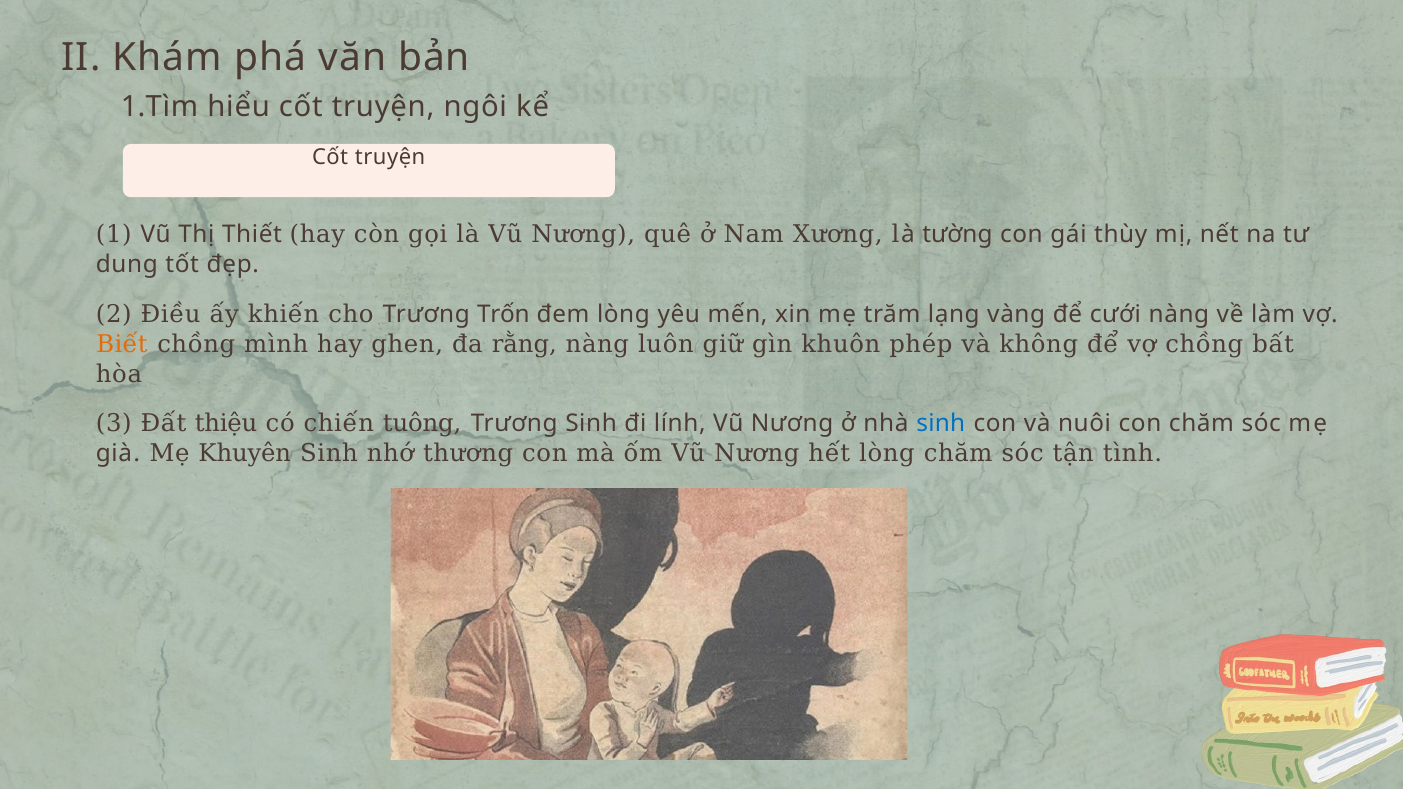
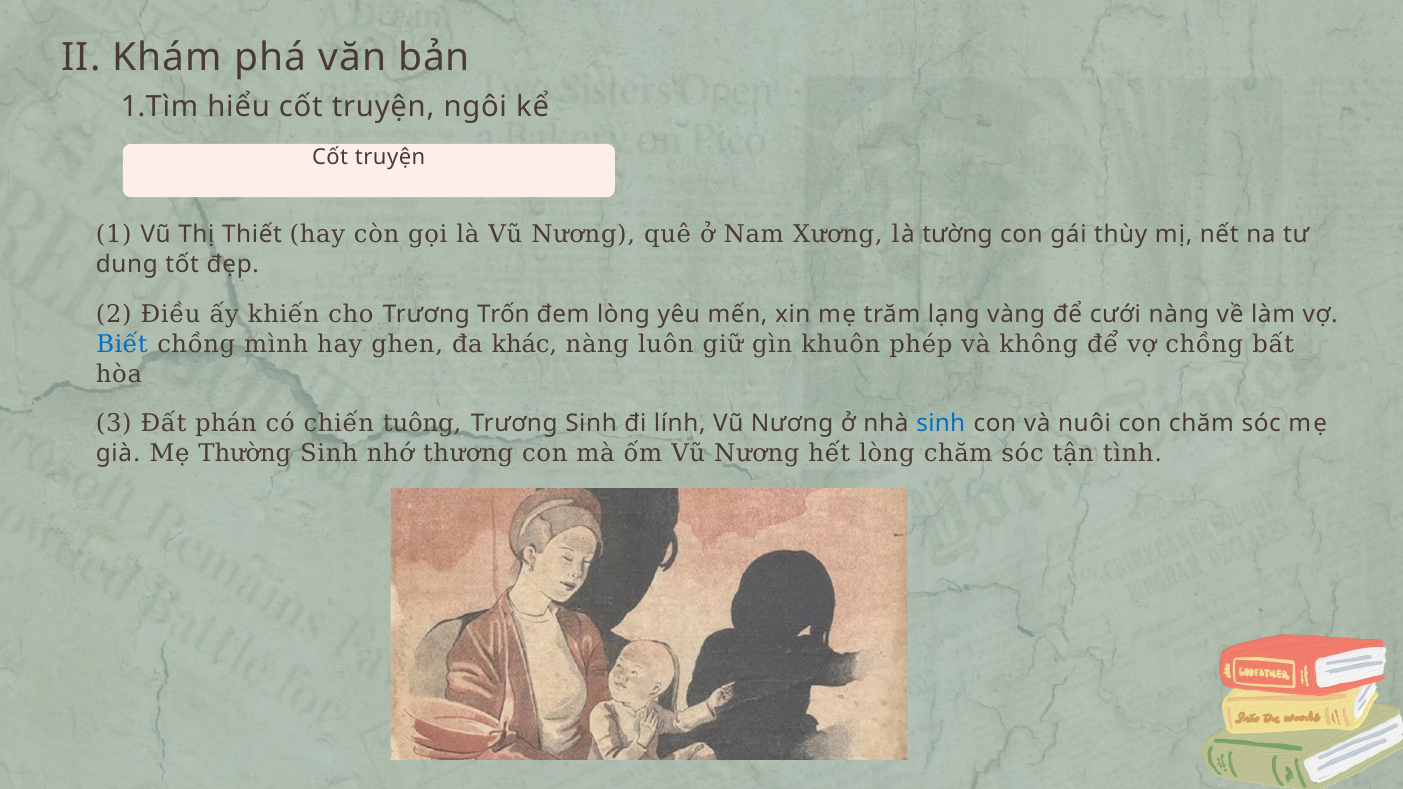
Biết colour: orange -> blue (122, 344)
rằng: rằng -> khác (524, 344)
thiệu: thiệu -> phán (226, 424)
Khuyên: Khuyên -> Thường (245, 453)
